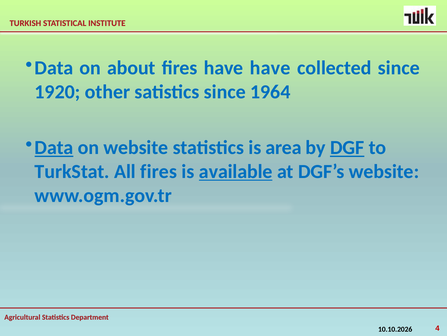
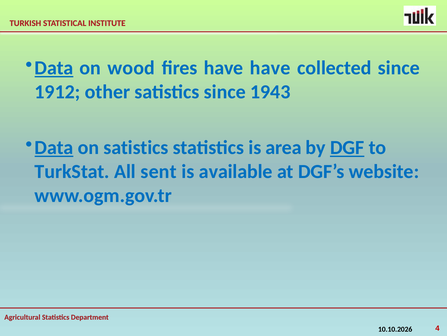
Data underline: none -> present (54, 68)
about: about -> wood (131, 68)
1920: 1920 -> 1912 (57, 92)
1964: 1964 -> 1943 (270, 92)
on website: website -> satistics (136, 147)
All fires: fires -> sent (159, 171)
available underline: present -> none (236, 171)
